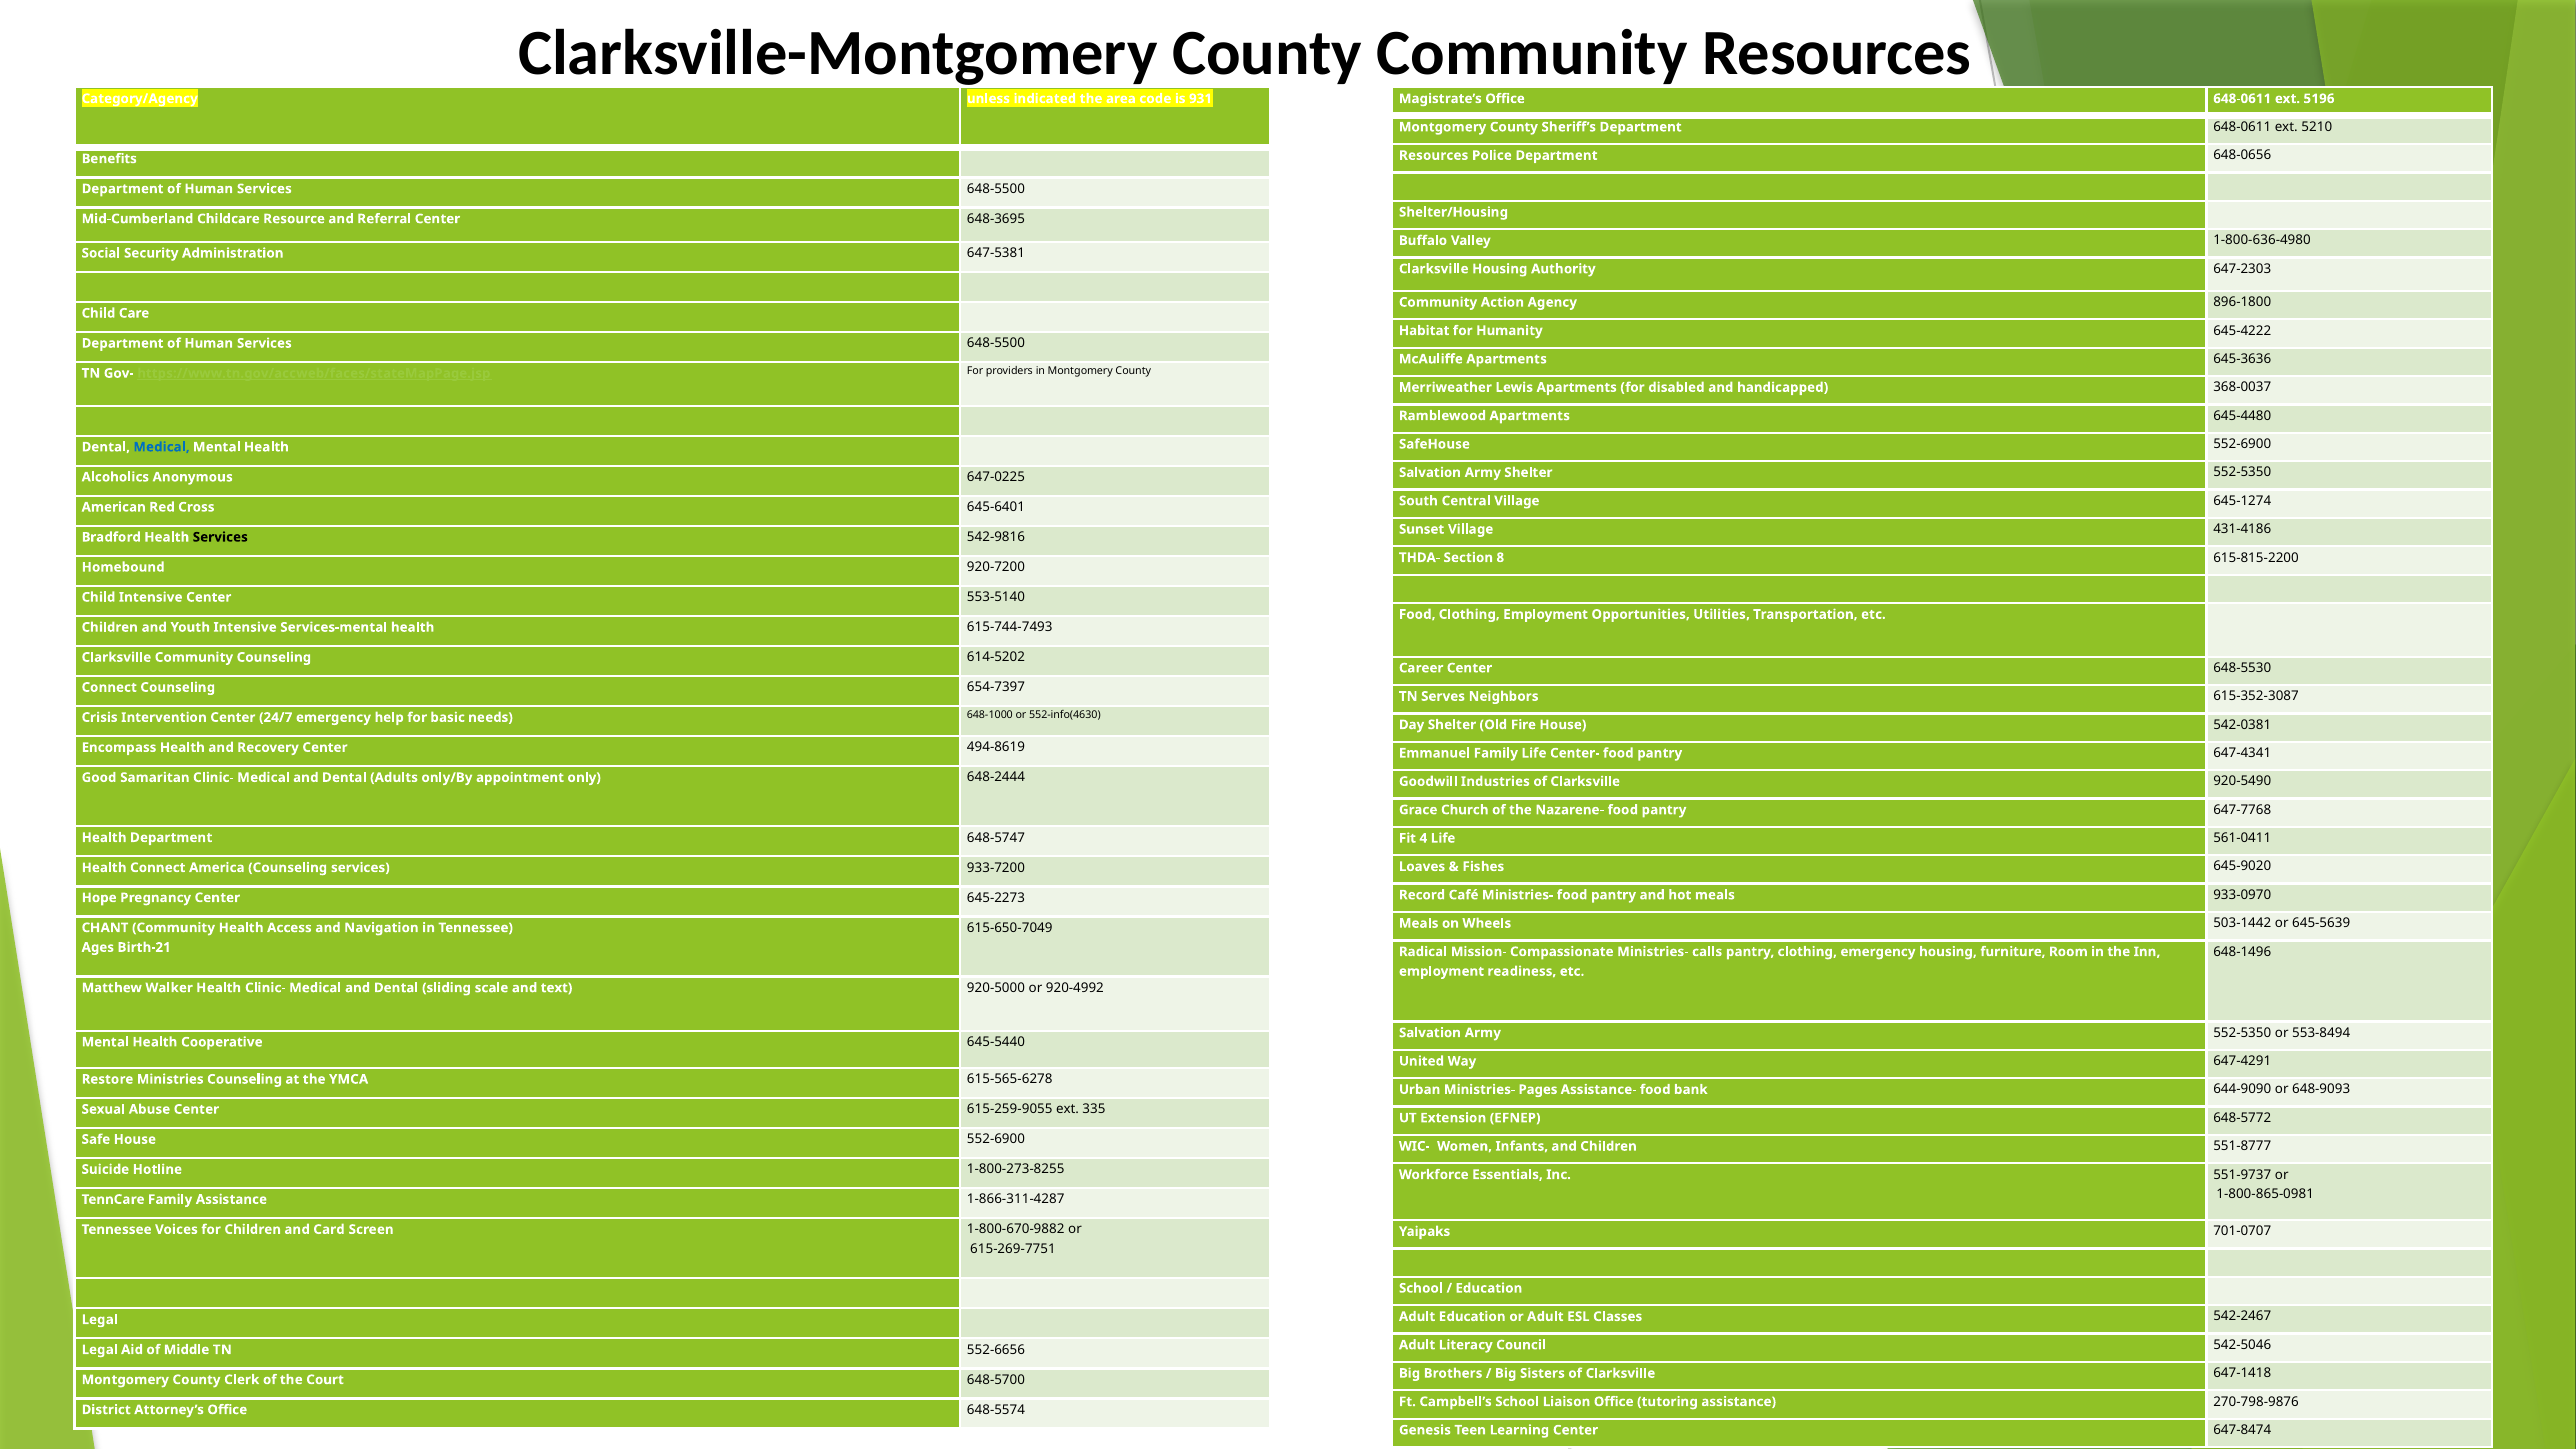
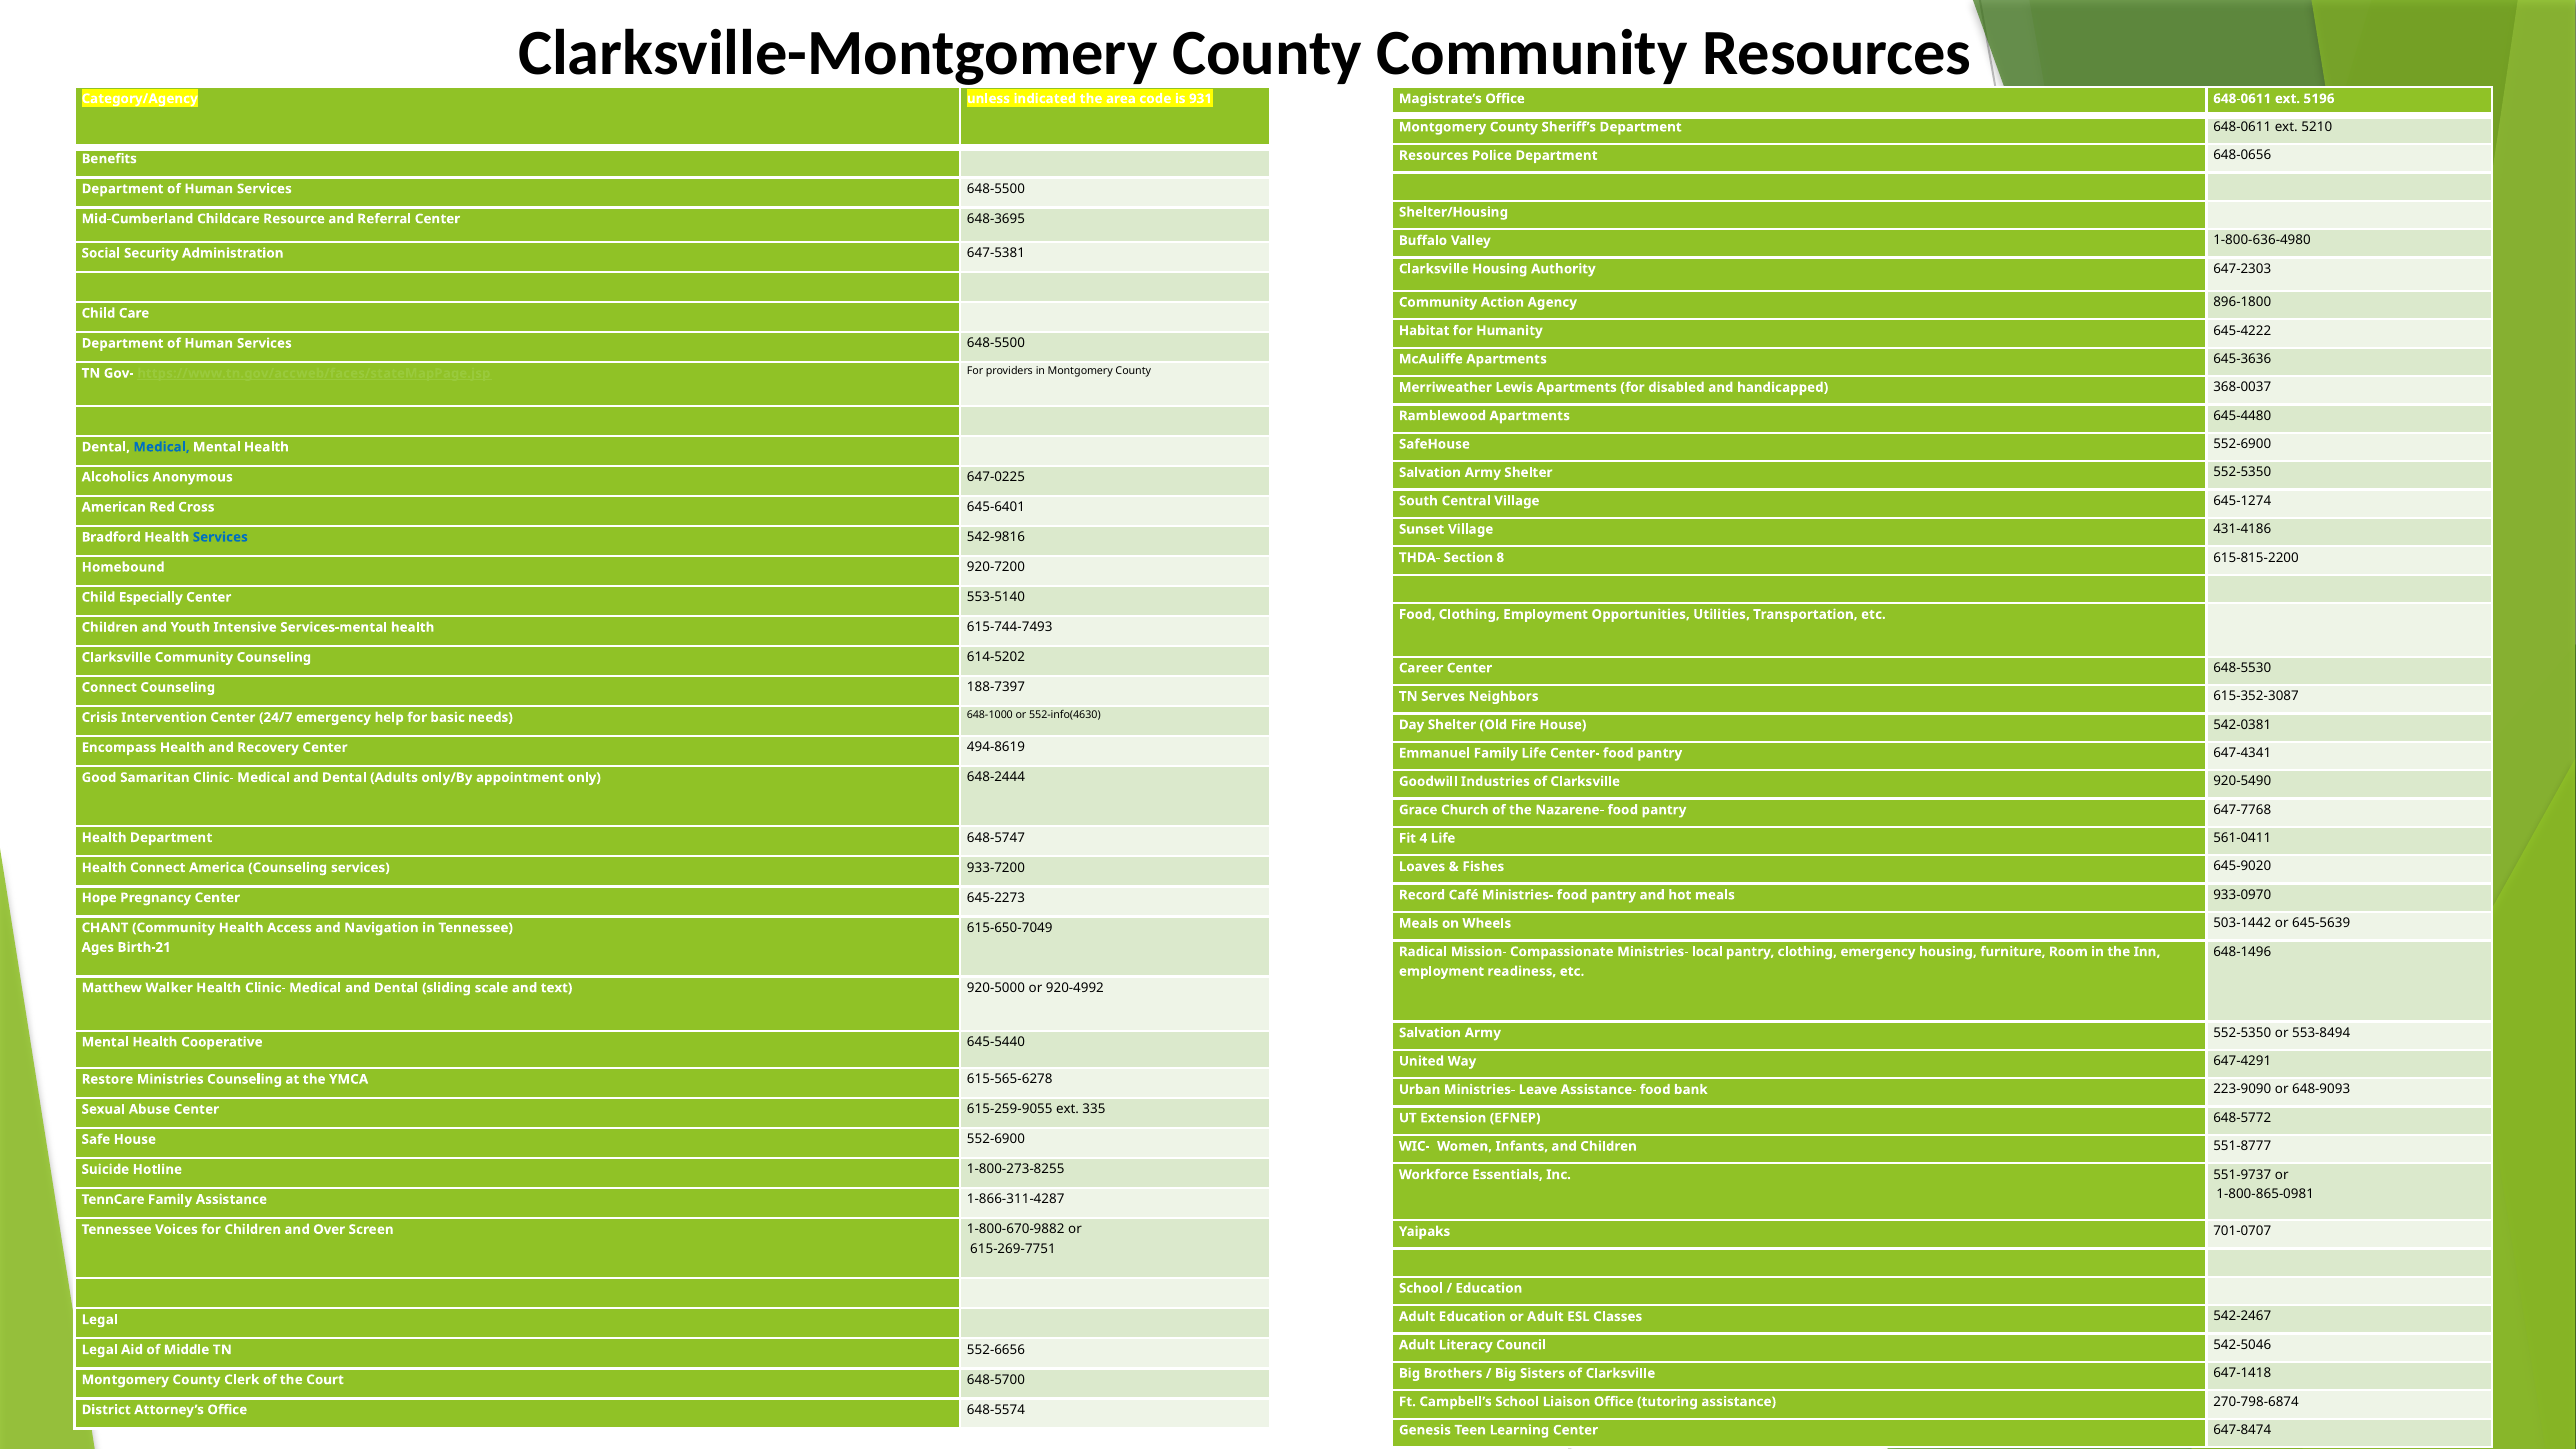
Services colour: black -> blue (220, 537)
Child Intensive: Intensive -> Especially (151, 597)
654-7397: 654-7397 -> 188-7397 (996, 687)
calls: calls -> local (1707, 952)
Pages: Pages -> Leave (1538, 1090)
644-9090: 644-9090 -> 223-9090 (2242, 1090)
Card: Card -> Over (329, 1229)
270-798-9876: 270-798-9876 -> 270-798-6874 (2256, 1402)
